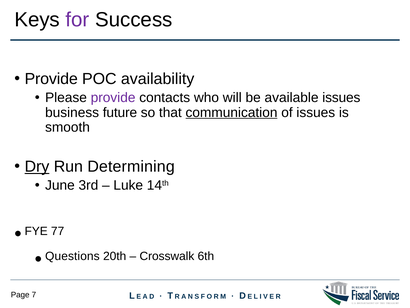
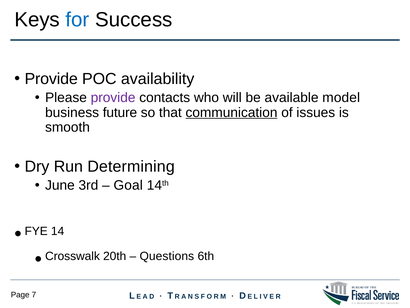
for colour: purple -> blue (78, 20)
available issues: issues -> model (341, 98)
Dry underline: present -> none (37, 166)
Luke: Luke -> Goal (128, 185)
77: 77 -> 14 (58, 231)
Questions: Questions -> Crosswalk (72, 256)
Crosswalk: Crosswalk -> Questions (167, 256)
